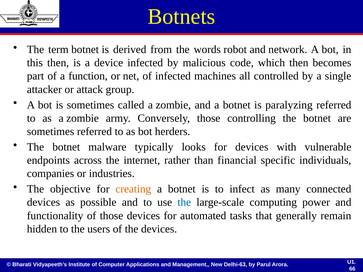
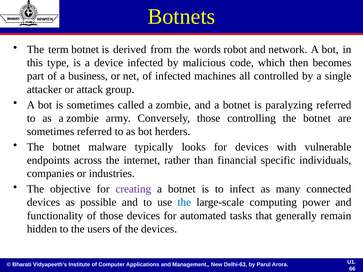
this then: then -> type (58, 63)
function: function -> business (88, 76)
creating colour: orange -> purple (133, 189)
